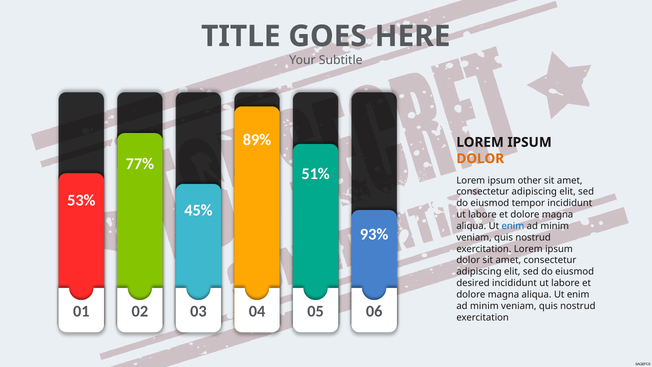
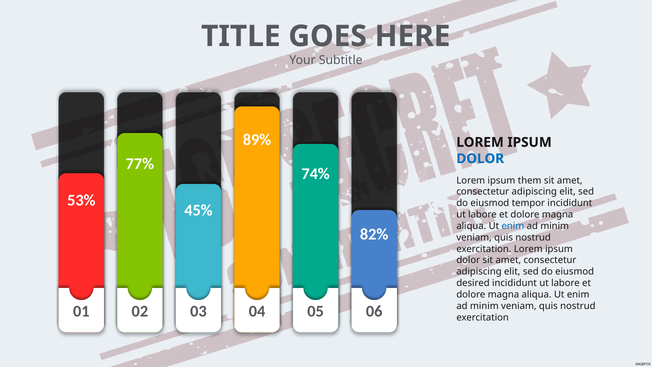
DOLOR colour: orange -> blue (480, 159)
51%: 51% -> 74% (316, 174)
other: other -> them (530, 180)
93%: 93% -> 82% (374, 234)
